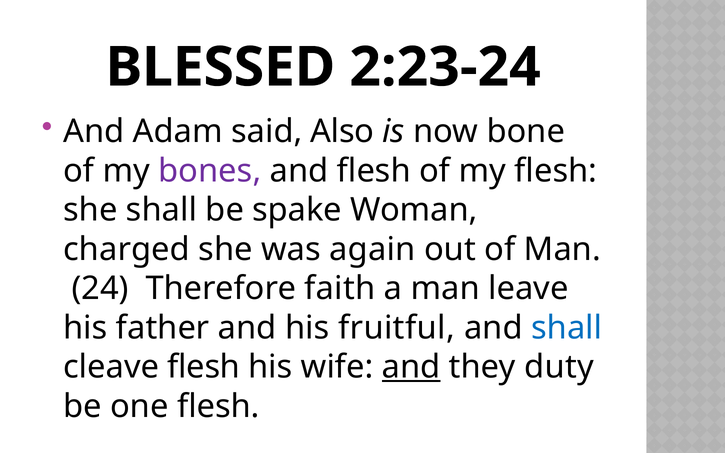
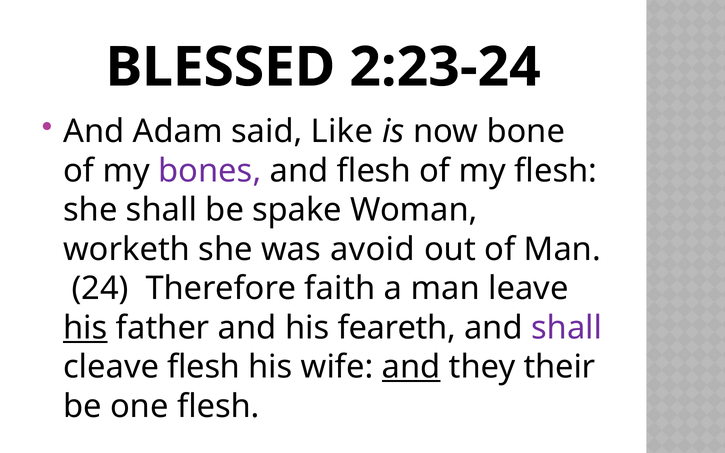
Also: Also -> Like (342, 132)
charged: charged -> worketh (127, 249)
again: again -> avoid (372, 249)
his underline: none -> present (85, 328)
fruitful: fruitful -> feareth (397, 328)
shall colour: blue -> purple (567, 328)
duty: duty -> their (560, 367)
